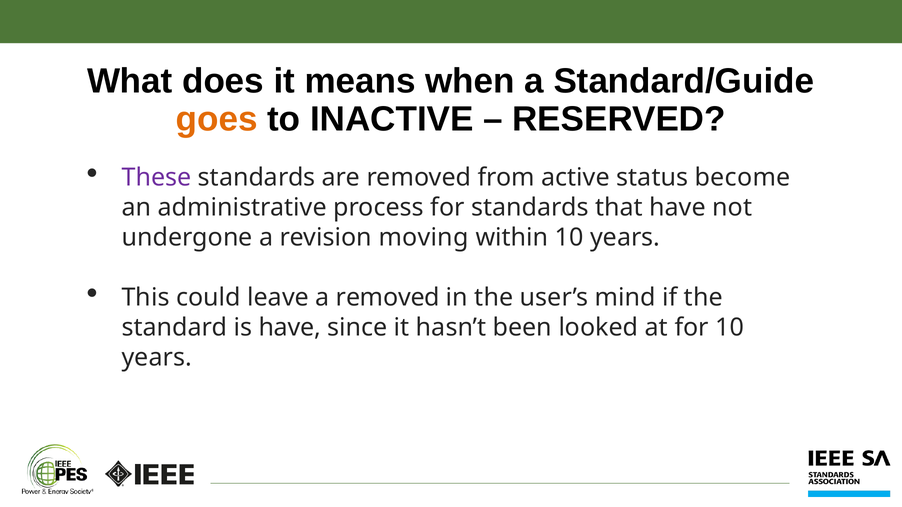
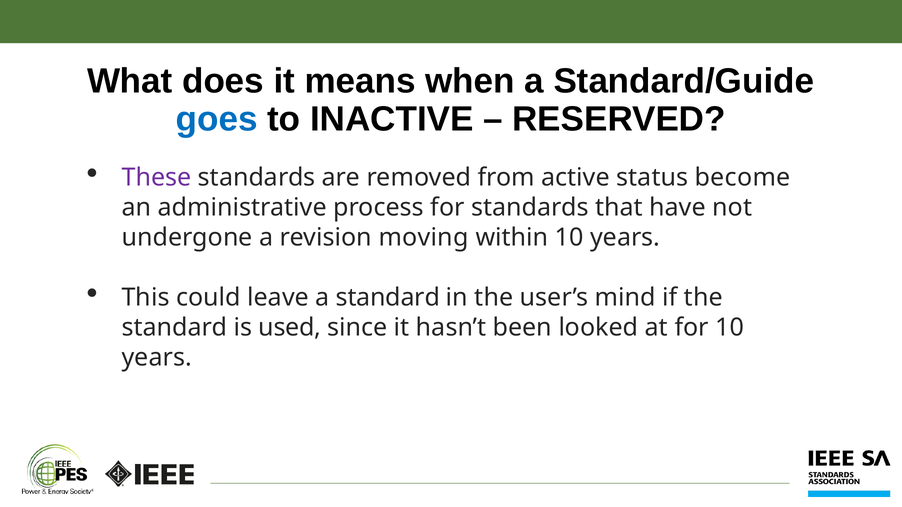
goes colour: orange -> blue (217, 119)
a removed: removed -> standard (388, 298)
is have: have -> used (290, 328)
